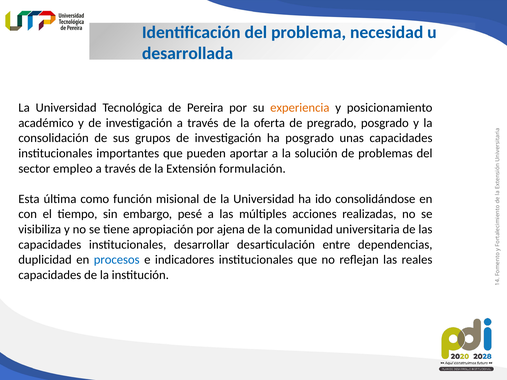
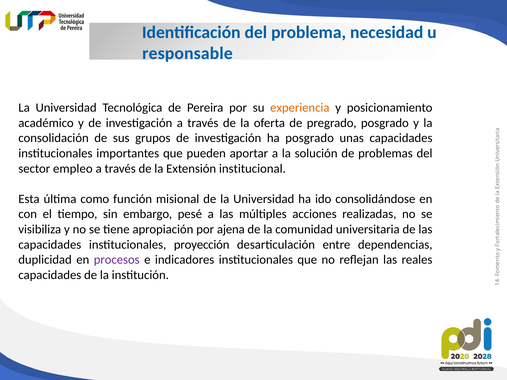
desarrollada: desarrollada -> responsable (187, 54)
formulación: formulación -> institucional (252, 169)
desarrollar: desarrollar -> proyección (202, 245)
procesos colour: blue -> purple (117, 260)
